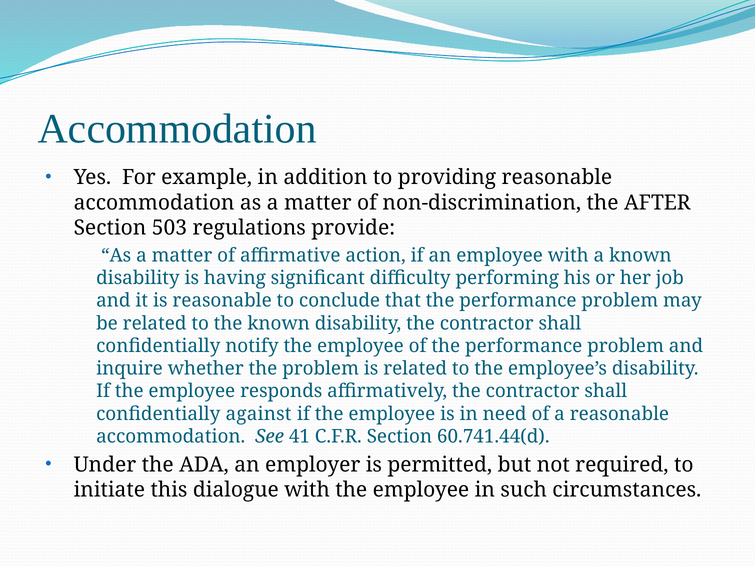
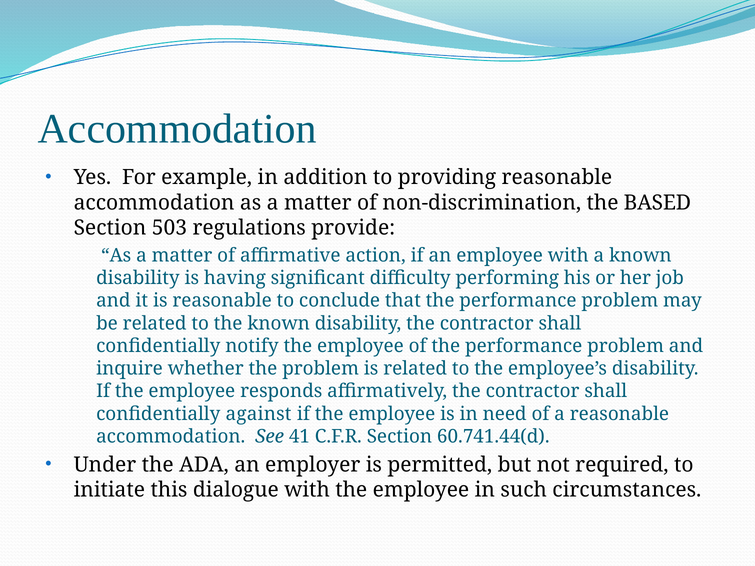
AFTER: AFTER -> BASED (657, 203)
